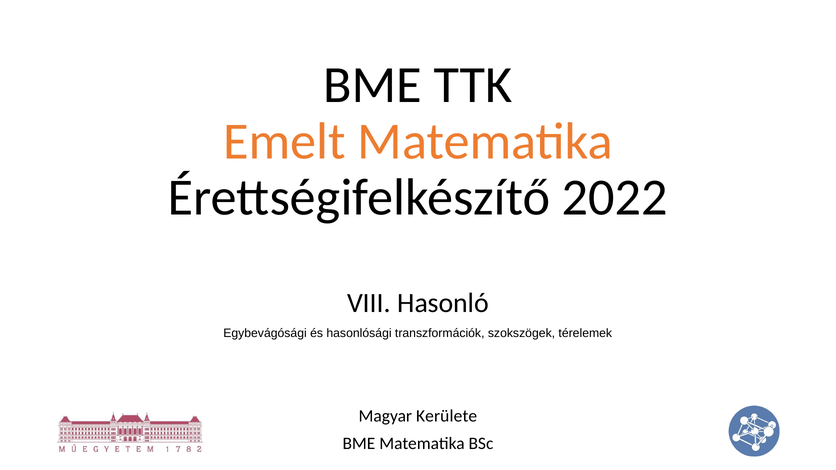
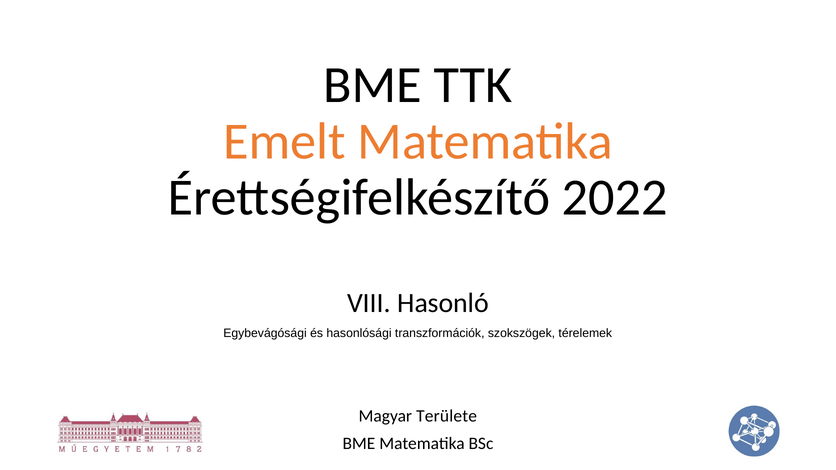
Kerülete: Kerülete -> Területe (447, 416)
